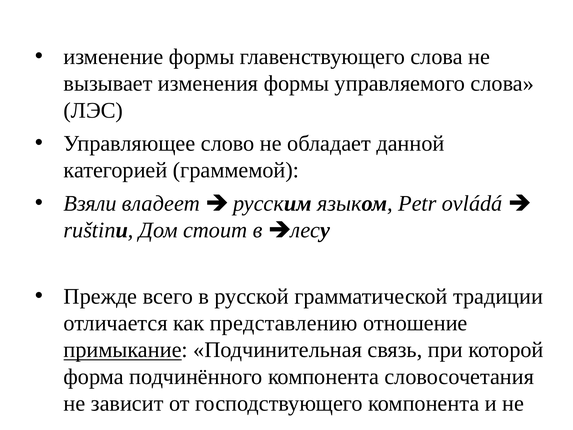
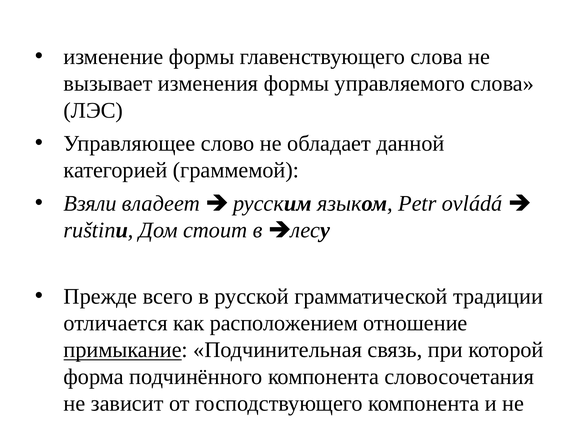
представлению: представлению -> расположением (284, 323)
